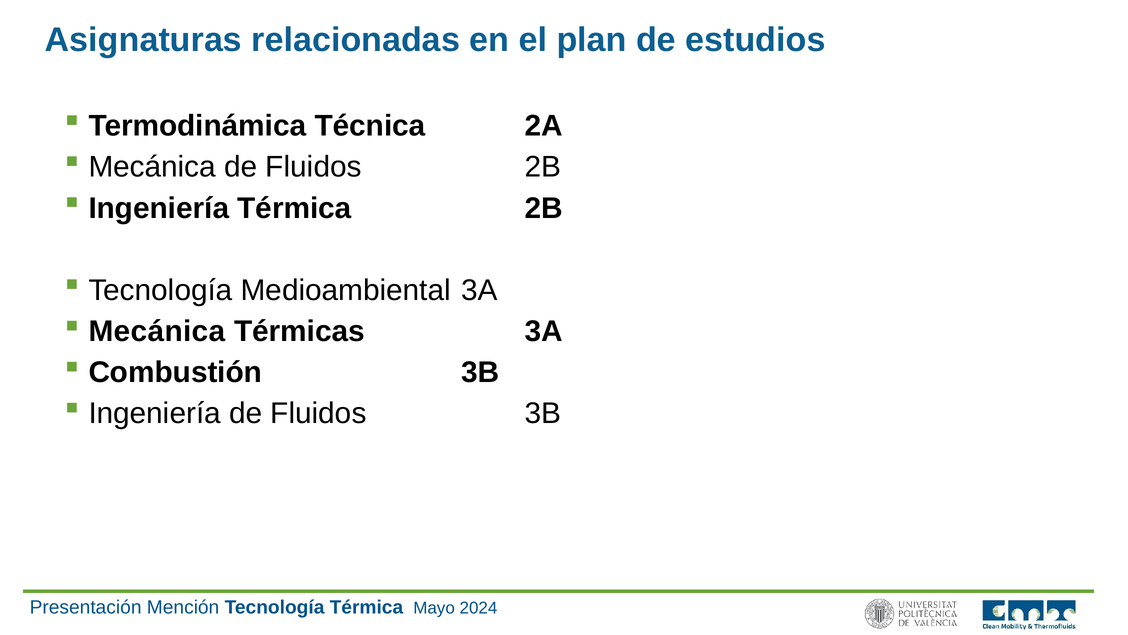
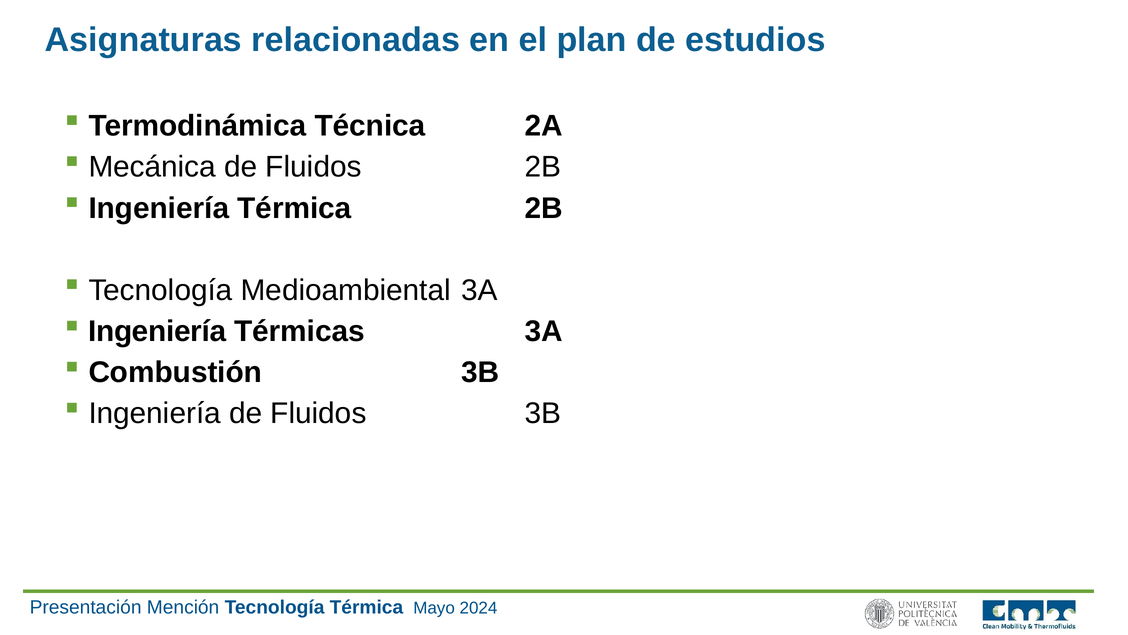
Mecánica: Mecánica -> Ingeniería (157, 331)
